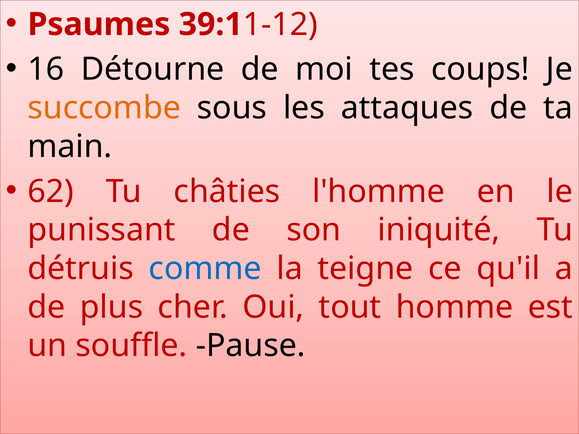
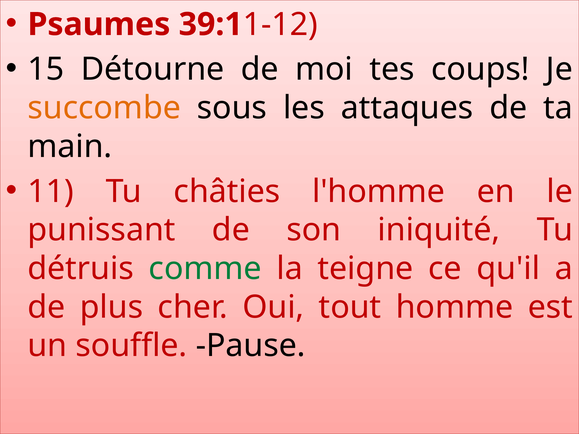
16: 16 -> 15 (46, 69)
62: 62 -> 11 (51, 192)
comme colour: blue -> green (205, 269)
